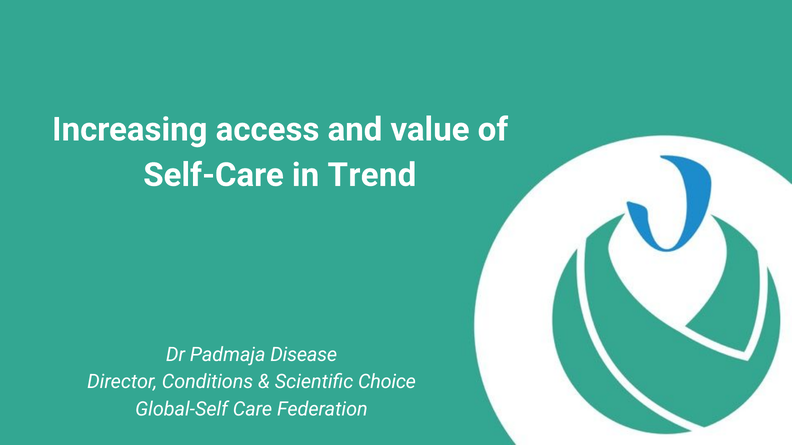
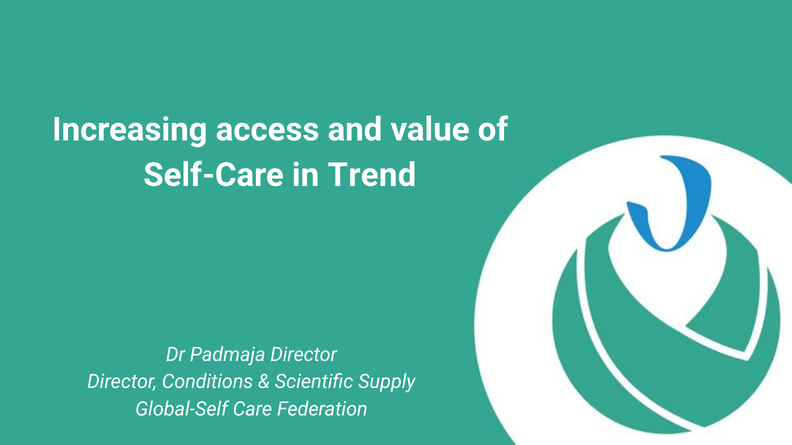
Padmaja Disease: Disease -> Director (304, 355)
Choice: Choice -> Supply (387, 382)
